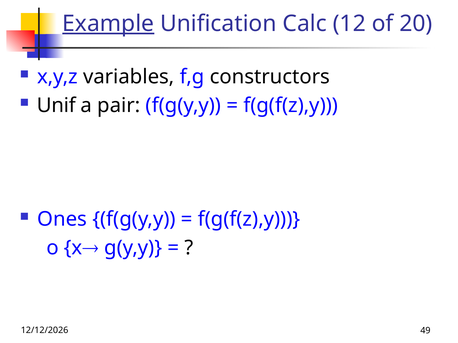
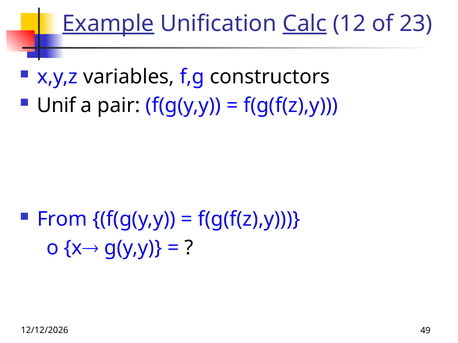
Calc underline: none -> present (305, 24)
20: 20 -> 23 (416, 24)
Ones: Ones -> From (62, 220)
